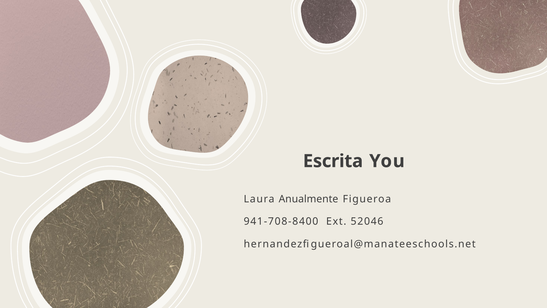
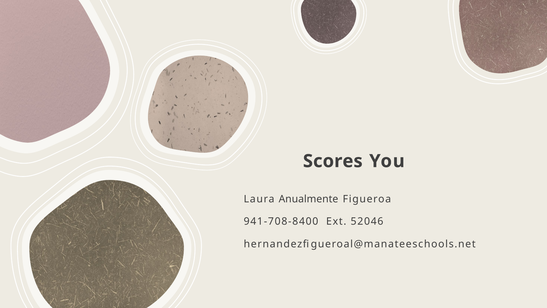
Escrita: Escrita -> Scores (333, 161)
